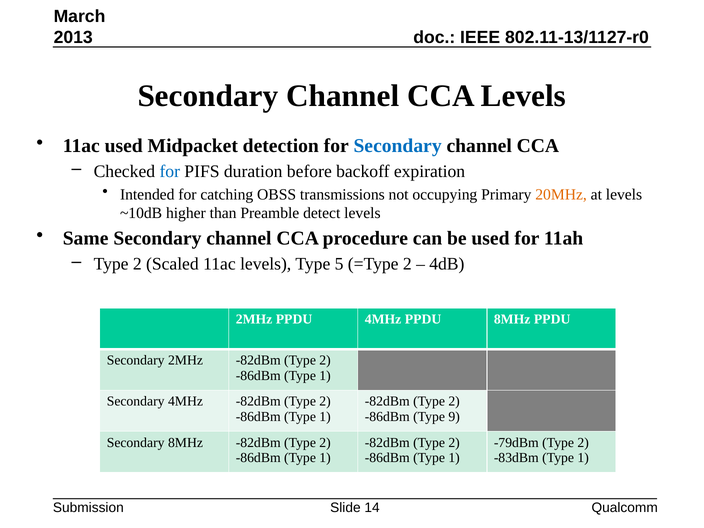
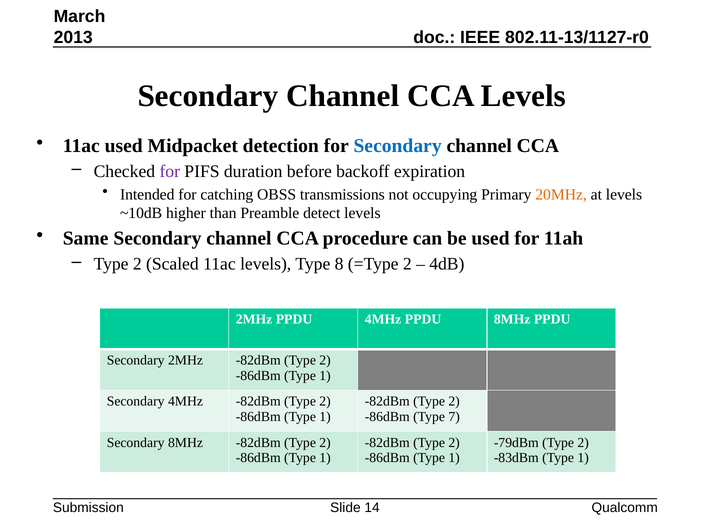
for colour: blue -> purple (170, 171)
5: 5 -> 8 (339, 264)
9: 9 -> 7 (454, 417)
